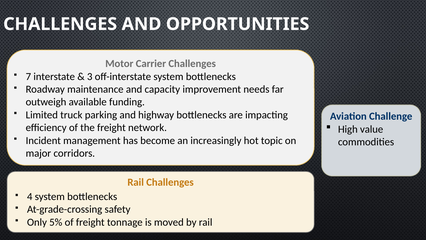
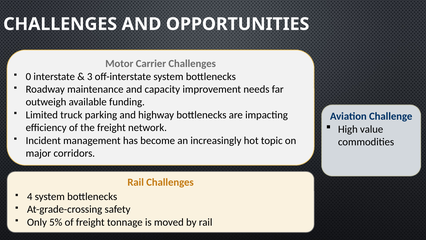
7: 7 -> 0 (28, 76)
